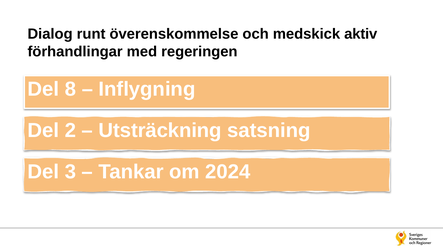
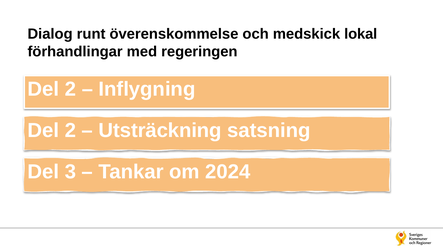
aktiv: aktiv -> lokal (361, 34)
8: 8 -> 2 (70, 89)
